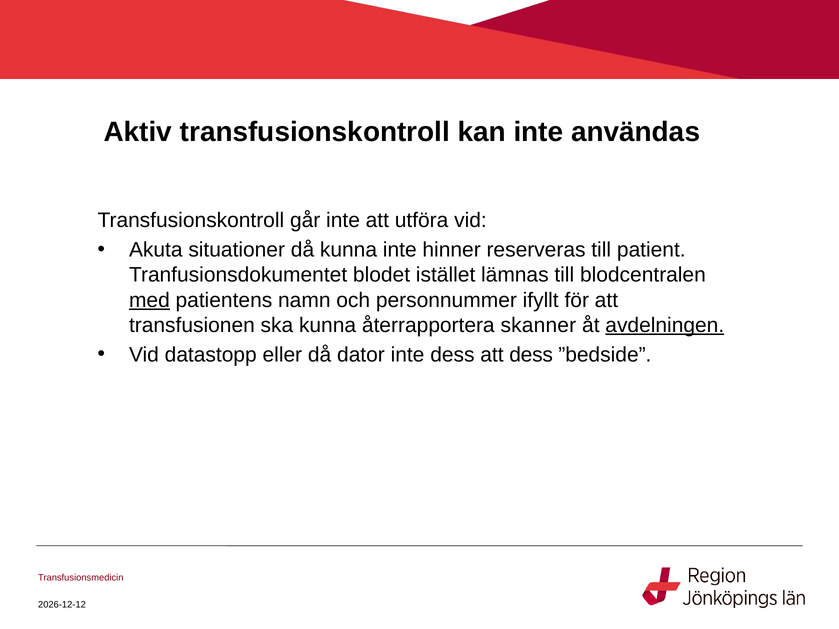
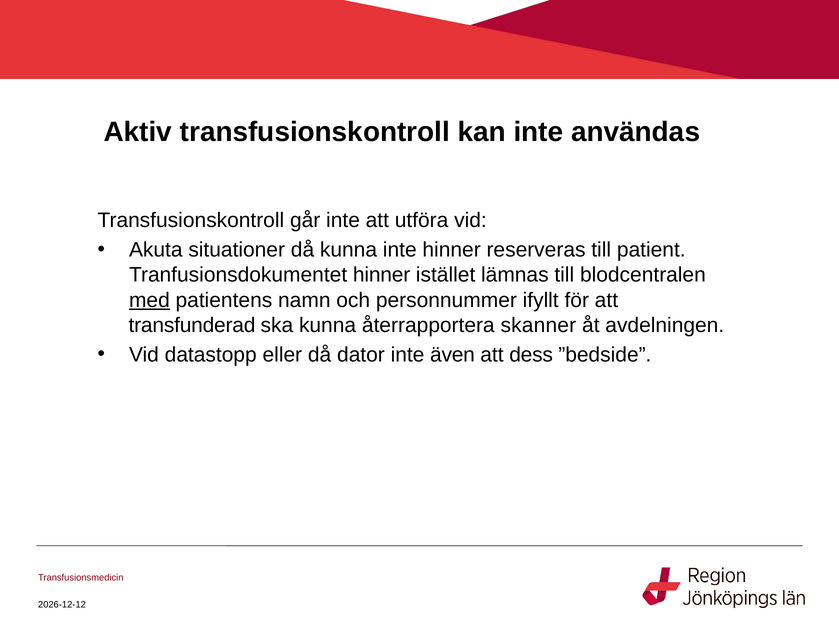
Tranfusionsdokumentet blodet: blodet -> hinner (382, 275)
transfusionen: transfusionen -> transfunderad (192, 325)
avdelningen underline: present -> none (665, 325)
inte dess: dess -> även (452, 355)
